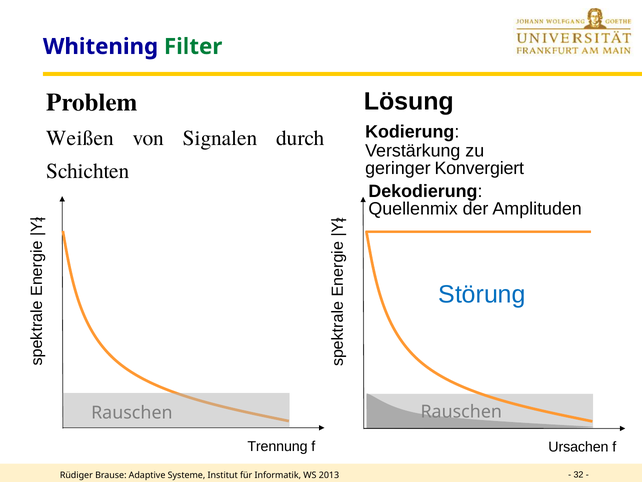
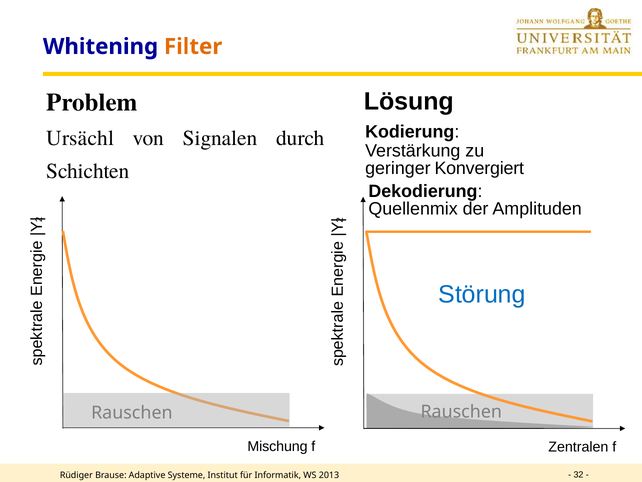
Filter colour: green -> orange (193, 47)
Weißen: Weißen -> Ursächl (80, 138)
Trennung: Trennung -> Mischung (277, 446)
Ursachen: Ursachen -> Zentralen (578, 447)
